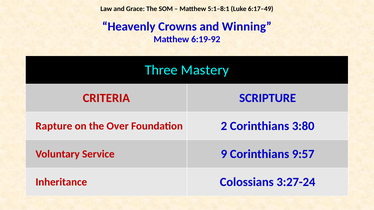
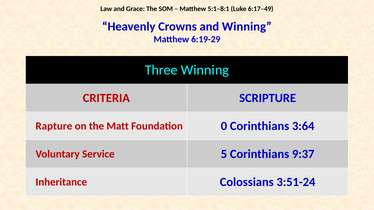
6:19-92: 6:19-92 -> 6:19-29 (206, 39)
Three Mastery: Mastery -> Winning (205, 70)
Over: Over -> Matt (118, 126)
2: 2 -> 0 (224, 126)
3:80: 3:80 -> 3:64 (303, 126)
9: 9 -> 5 (224, 154)
9:57: 9:57 -> 9:37 (303, 154)
3:27-24: 3:27-24 -> 3:51-24 (296, 182)
